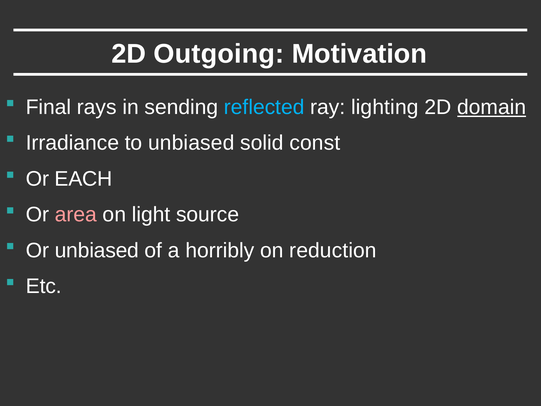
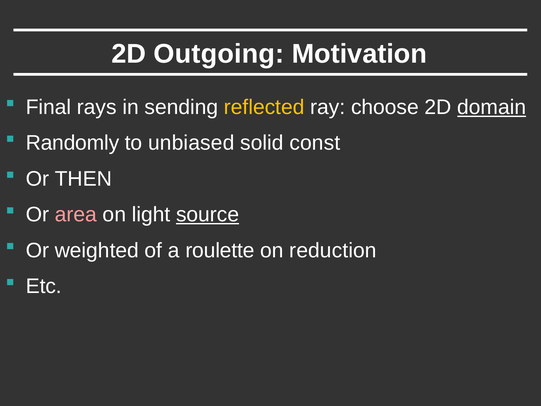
reflected colour: light blue -> yellow (264, 107)
lighting: lighting -> choose (385, 107)
Irradiance: Irradiance -> Randomly (72, 143)
EACH: EACH -> THEN (83, 179)
source underline: none -> present (208, 215)
Or unbiased: unbiased -> weighted (97, 250)
horribly: horribly -> roulette (220, 250)
